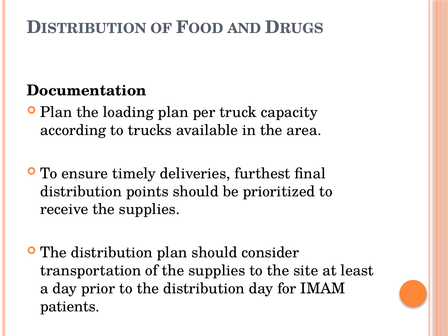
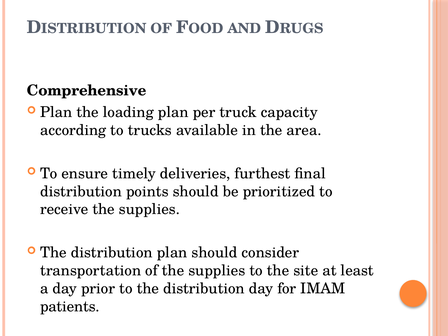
Documentation: Documentation -> Comprehensive (87, 91)
